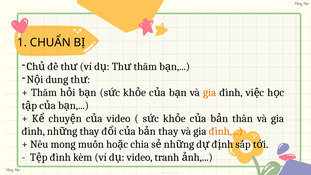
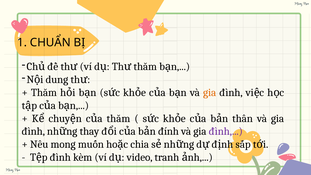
video: video -> thăm (118, 118)
thay: thay -> đính (168, 131)
đình colour: orange -> purple (226, 131)
